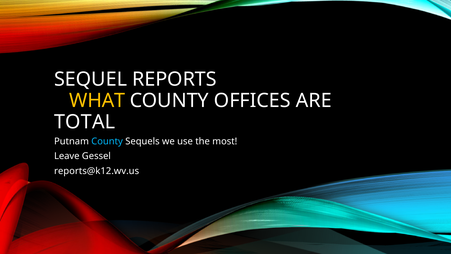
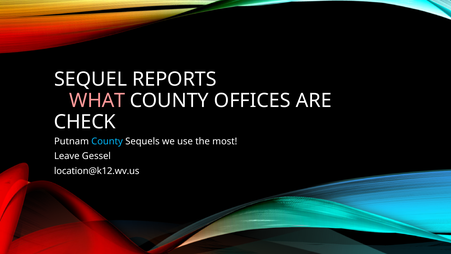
WHAT colour: yellow -> pink (97, 100)
TOTAL: TOTAL -> CHECK (85, 122)
reports@k12.wv.us: reports@k12.wv.us -> location@k12.wv.us (97, 171)
